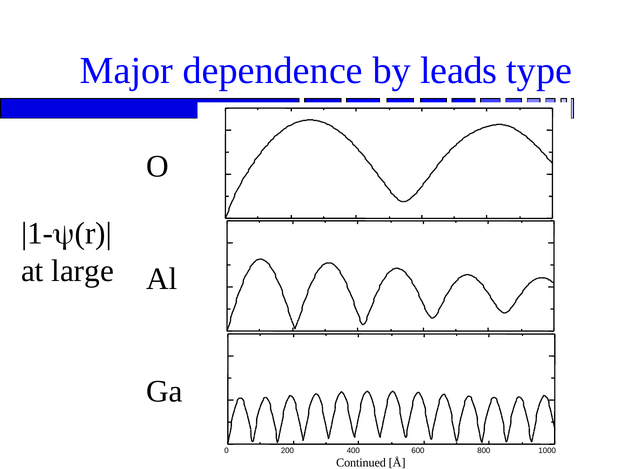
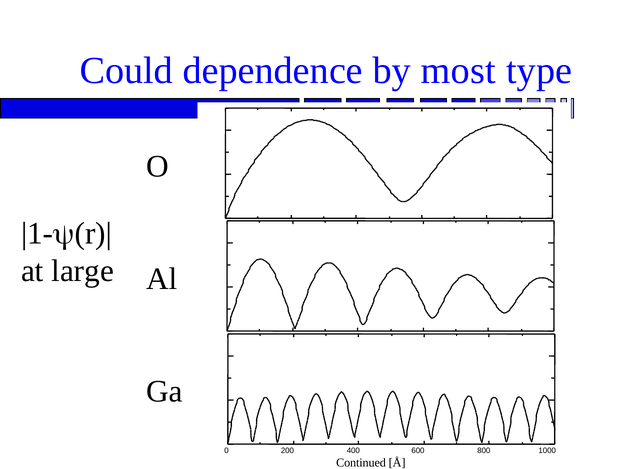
Major: Major -> Could (126, 71)
leads: leads -> most (458, 71)
